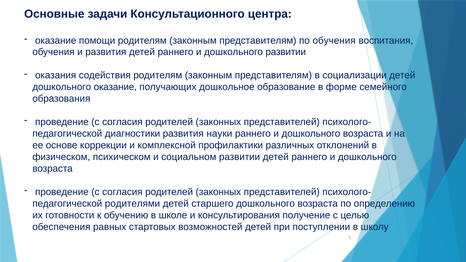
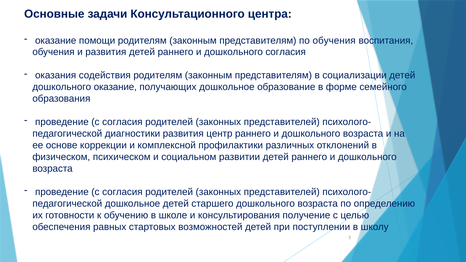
дошкольного развитии: развитии -> согласия (286, 52)
науки: науки -> центр (219, 134)
родителями: родителями -> дошкольное (133, 204)
